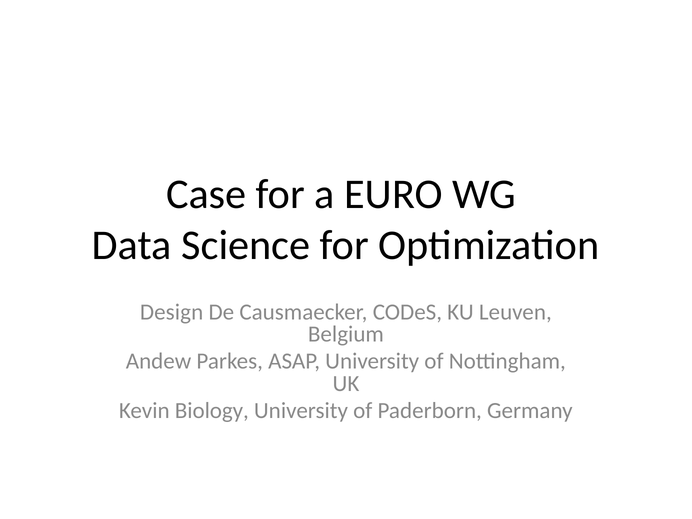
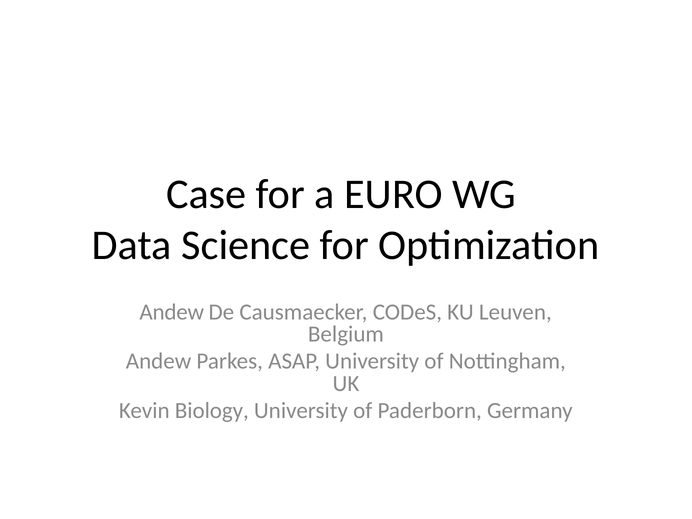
Design: Design -> Andew (172, 312)
